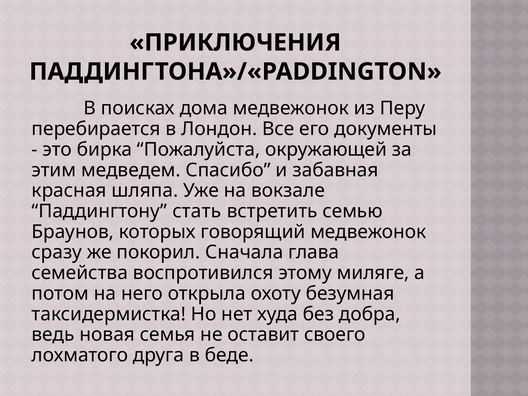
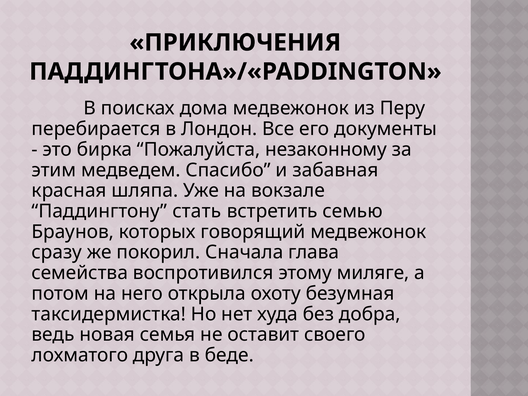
окружающей: окружающей -> незаконному (326, 149)
